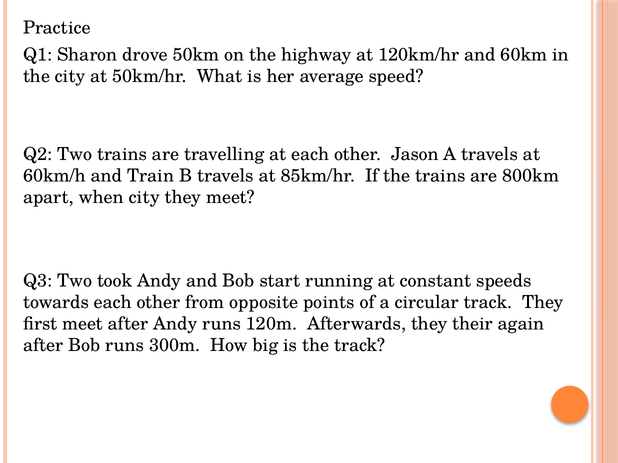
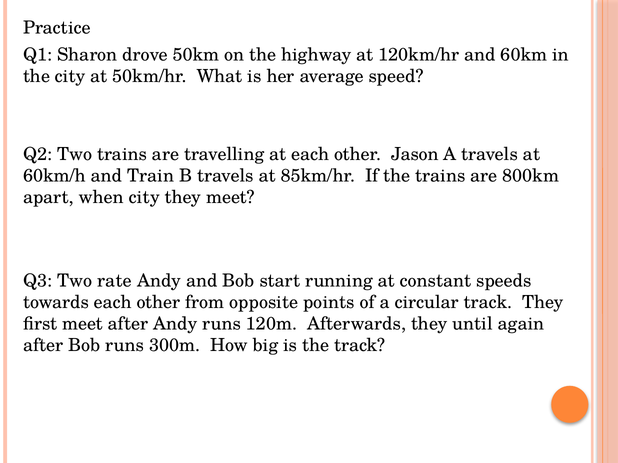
took: took -> rate (114, 281)
their: their -> until (473, 324)
